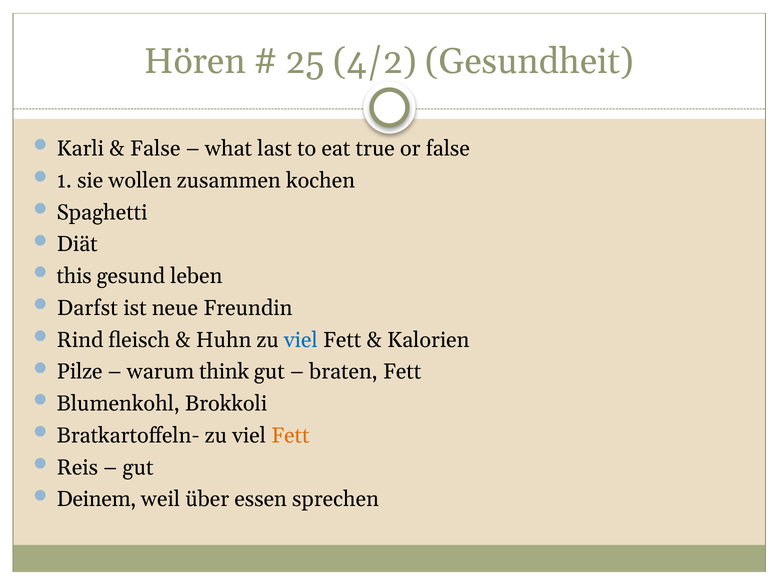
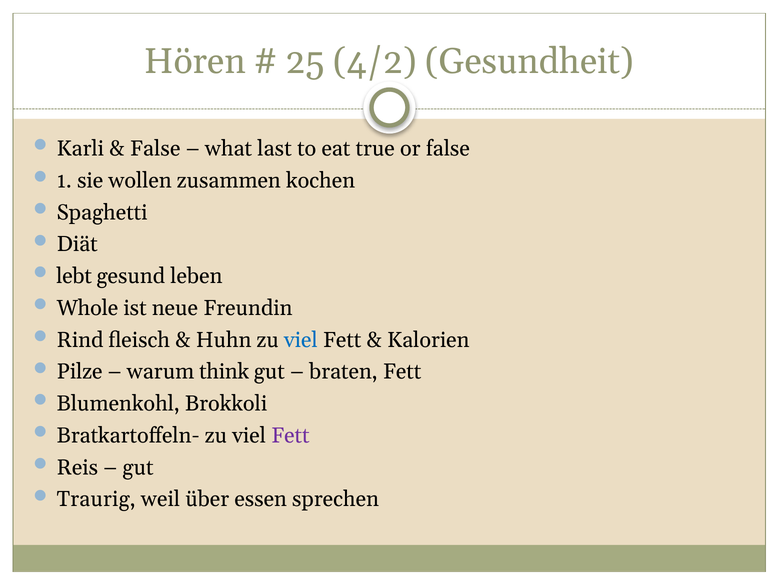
this: this -> lebt (74, 276)
Darfst: Darfst -> Whole (88, 308)
Fett colour: orange -> purple (290, 435)
Deinem: Deinem -> Traurig (96, 499)
